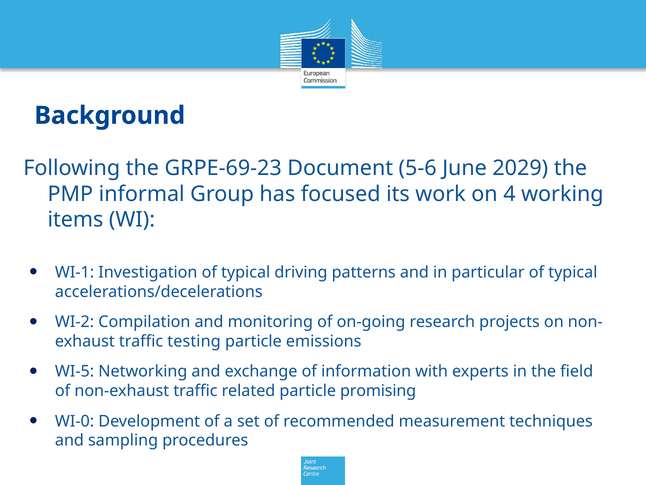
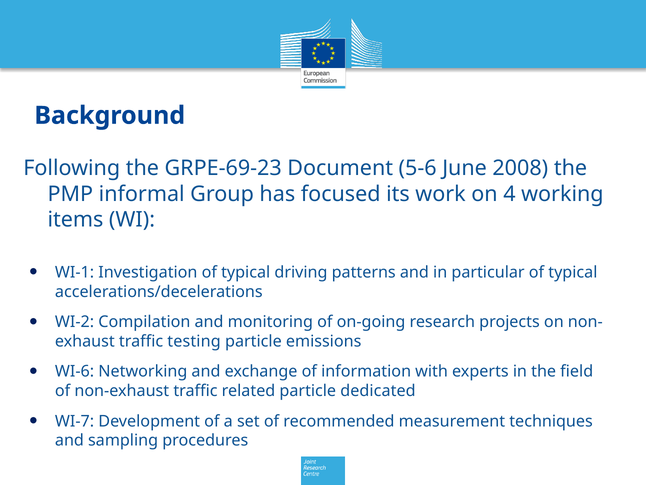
2029: 2029 -> 2008 (520, 168)
WI-5: WI-5 -> WI-6 (75, 371)
promising: promising -> dedicated (378, 391)
WI-0: WI-0 -> WI-7 (75, 421)
